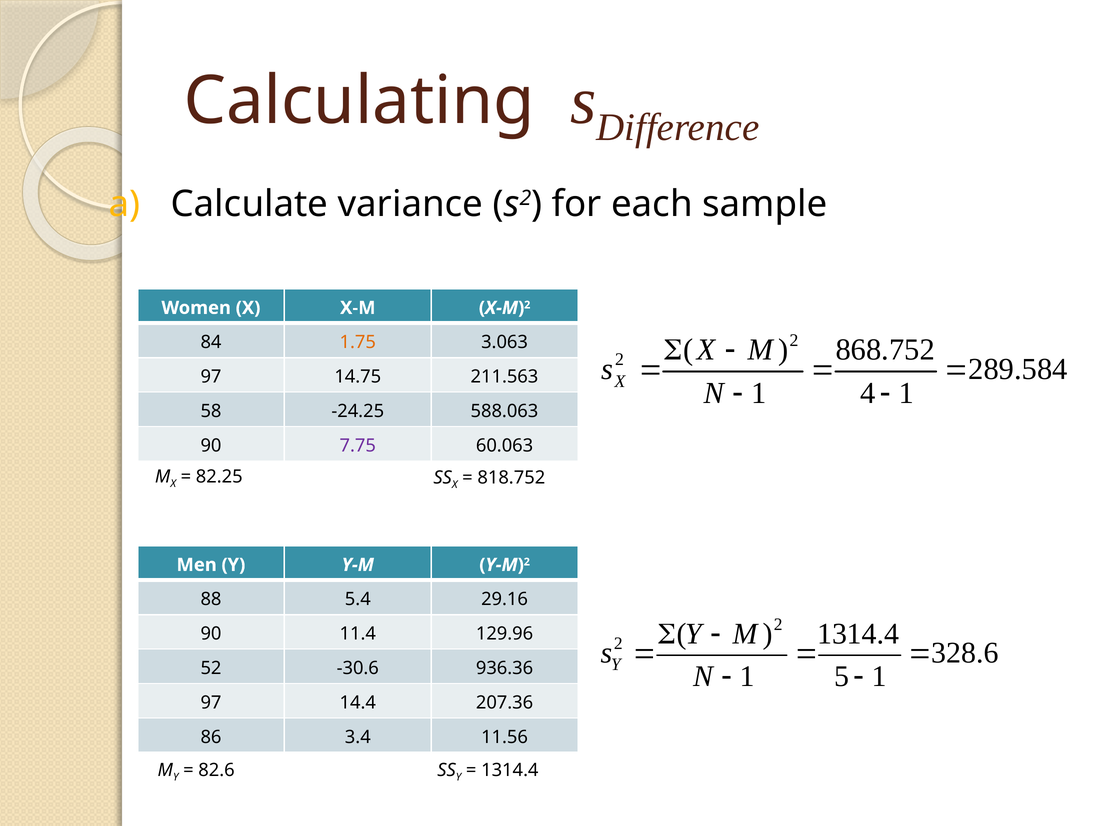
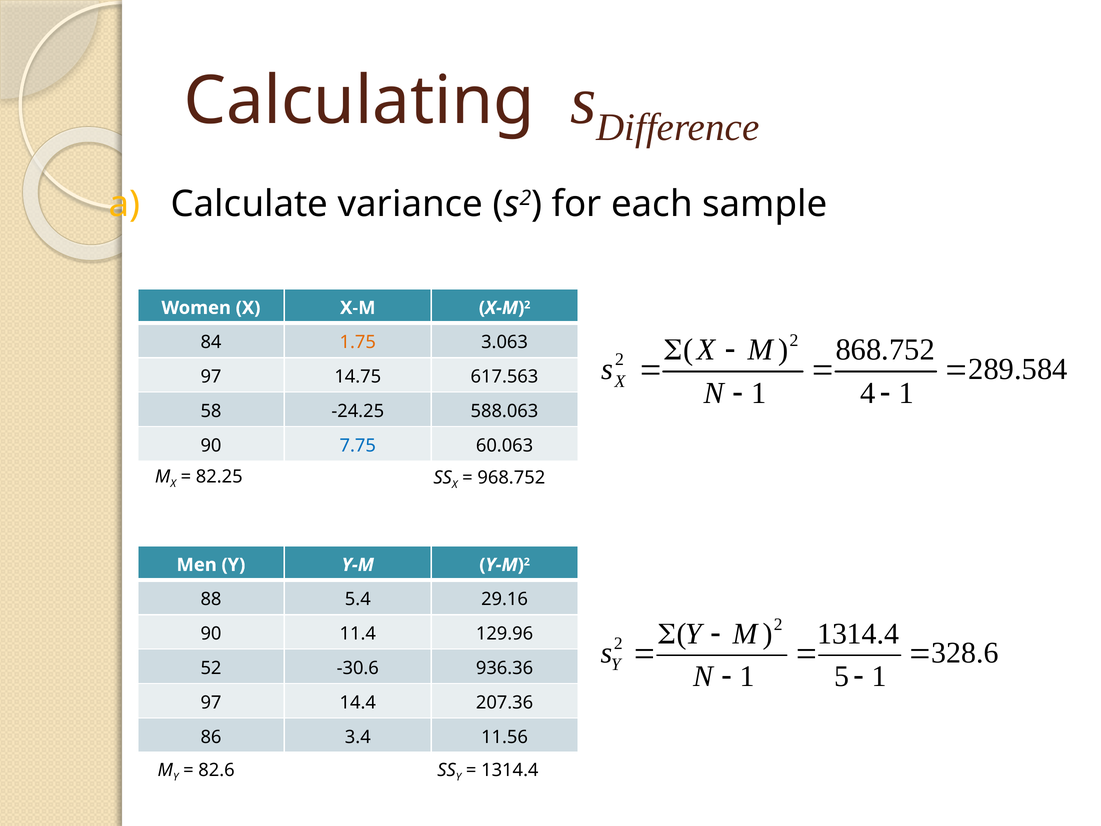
211.563: 211.563 -> 617.563 (504, 377)
7.75 colour: purple -> blue (358, 445)
818.752: 818.752 -> 968.752 (511, 478)
